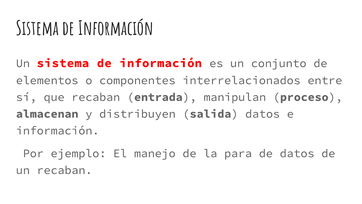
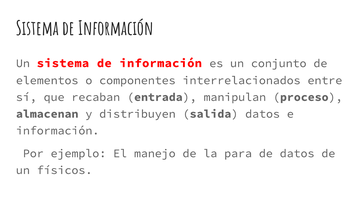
un recaban: recaban -> físicos (65, 170)
